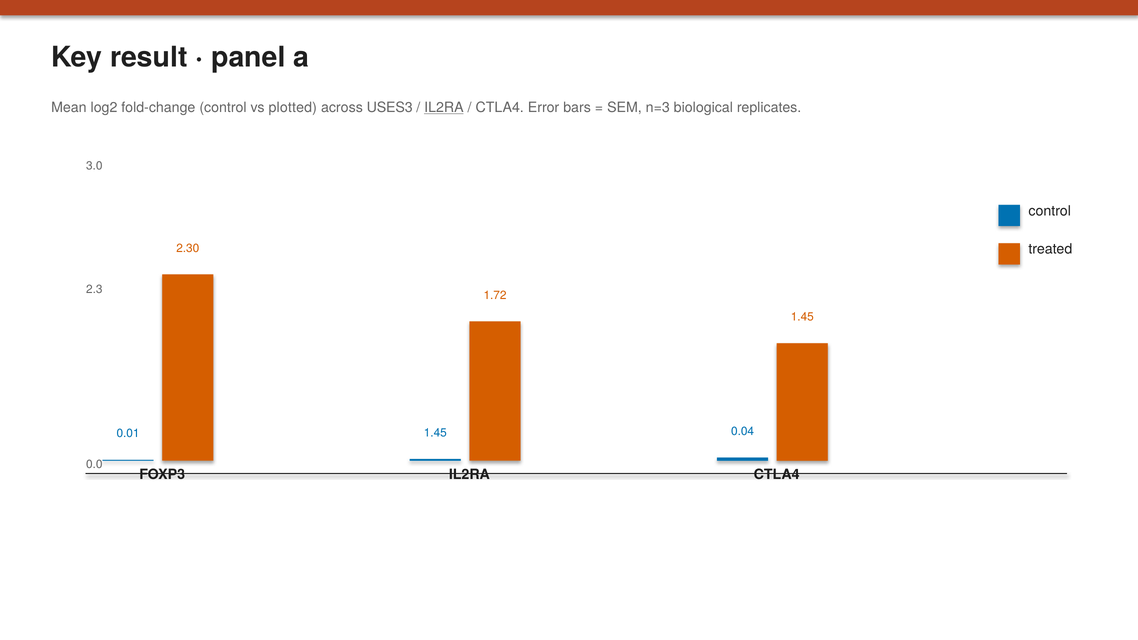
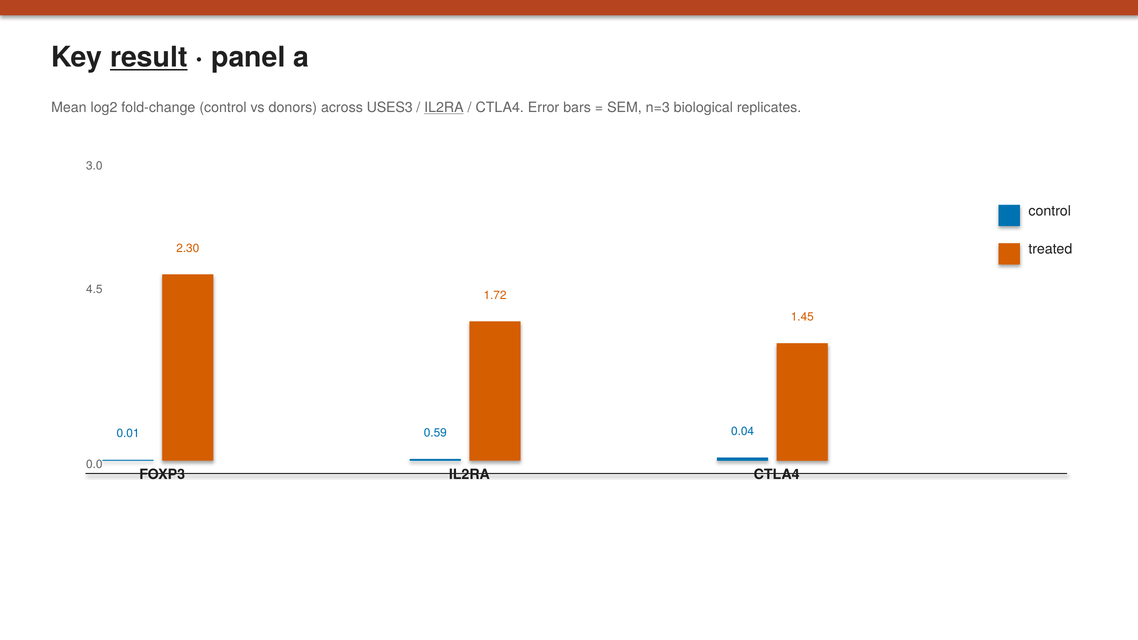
result underline: none -> present (149, 57)
plotted: plotted -> donors (293, 108)
2.3: 2.3 -> 4.5 (94, 290)
1.45: 1.45 -> 0.59 (435, 433)
